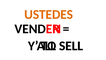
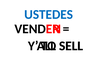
USTEDES colour: orange -> blue (49, 14)
